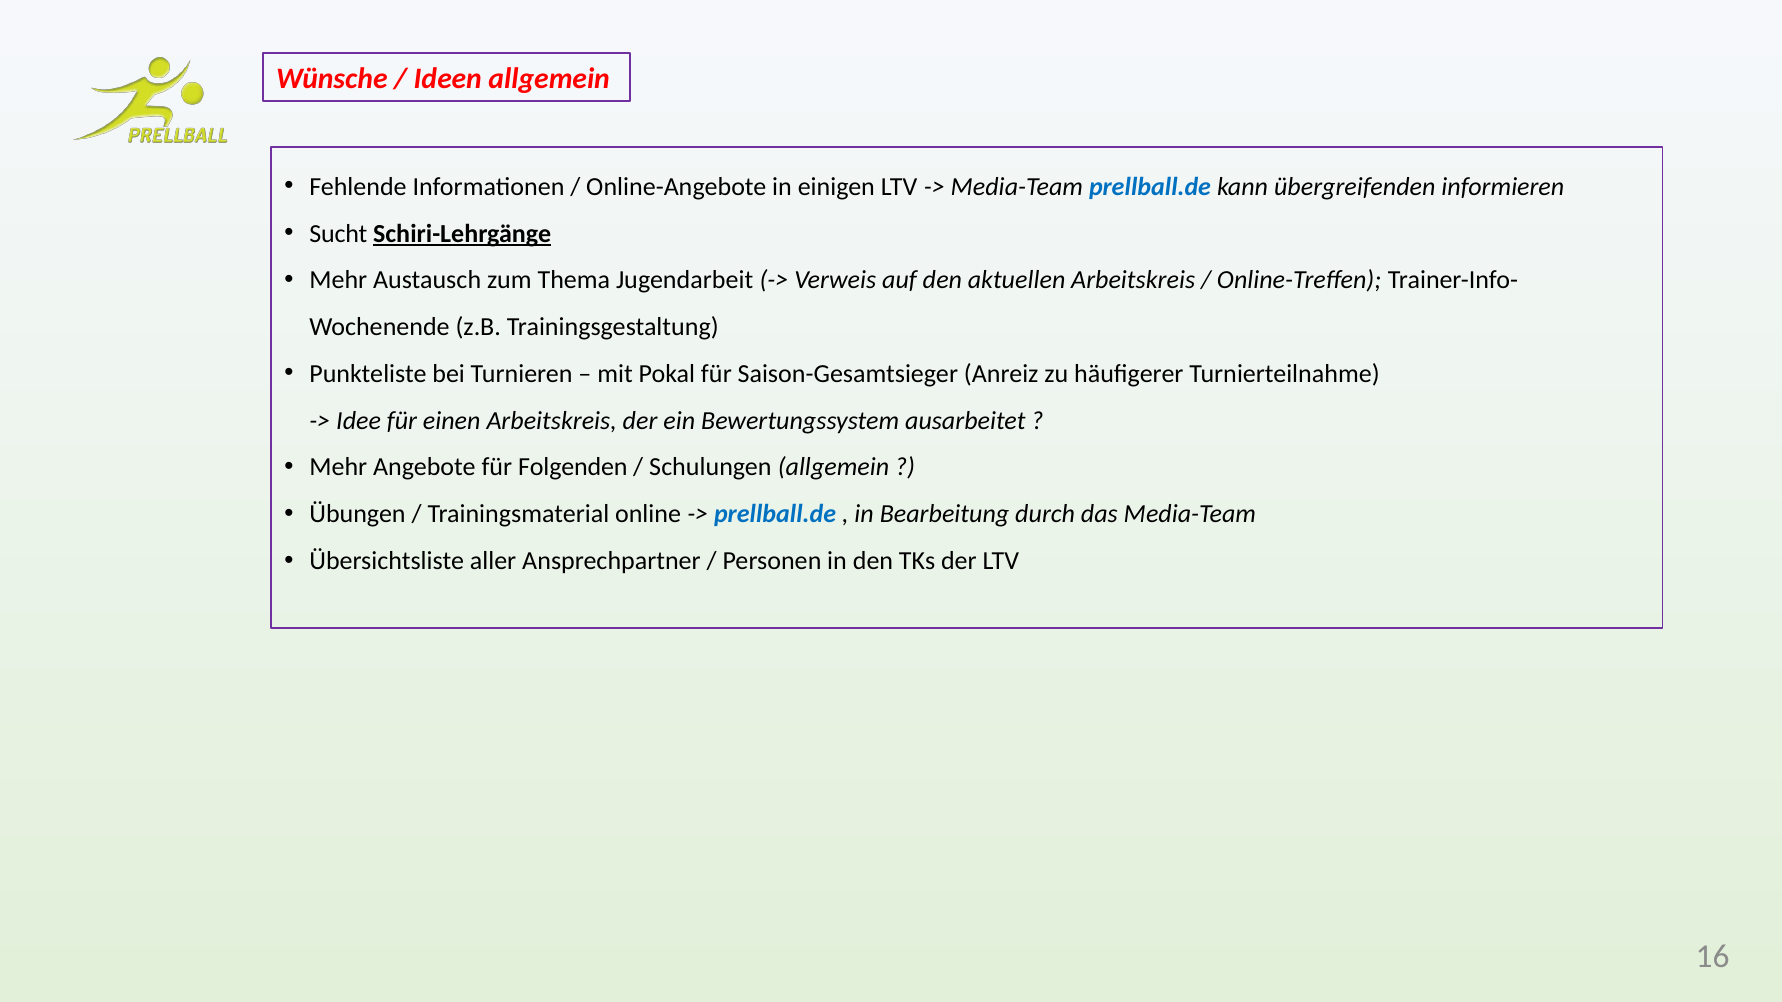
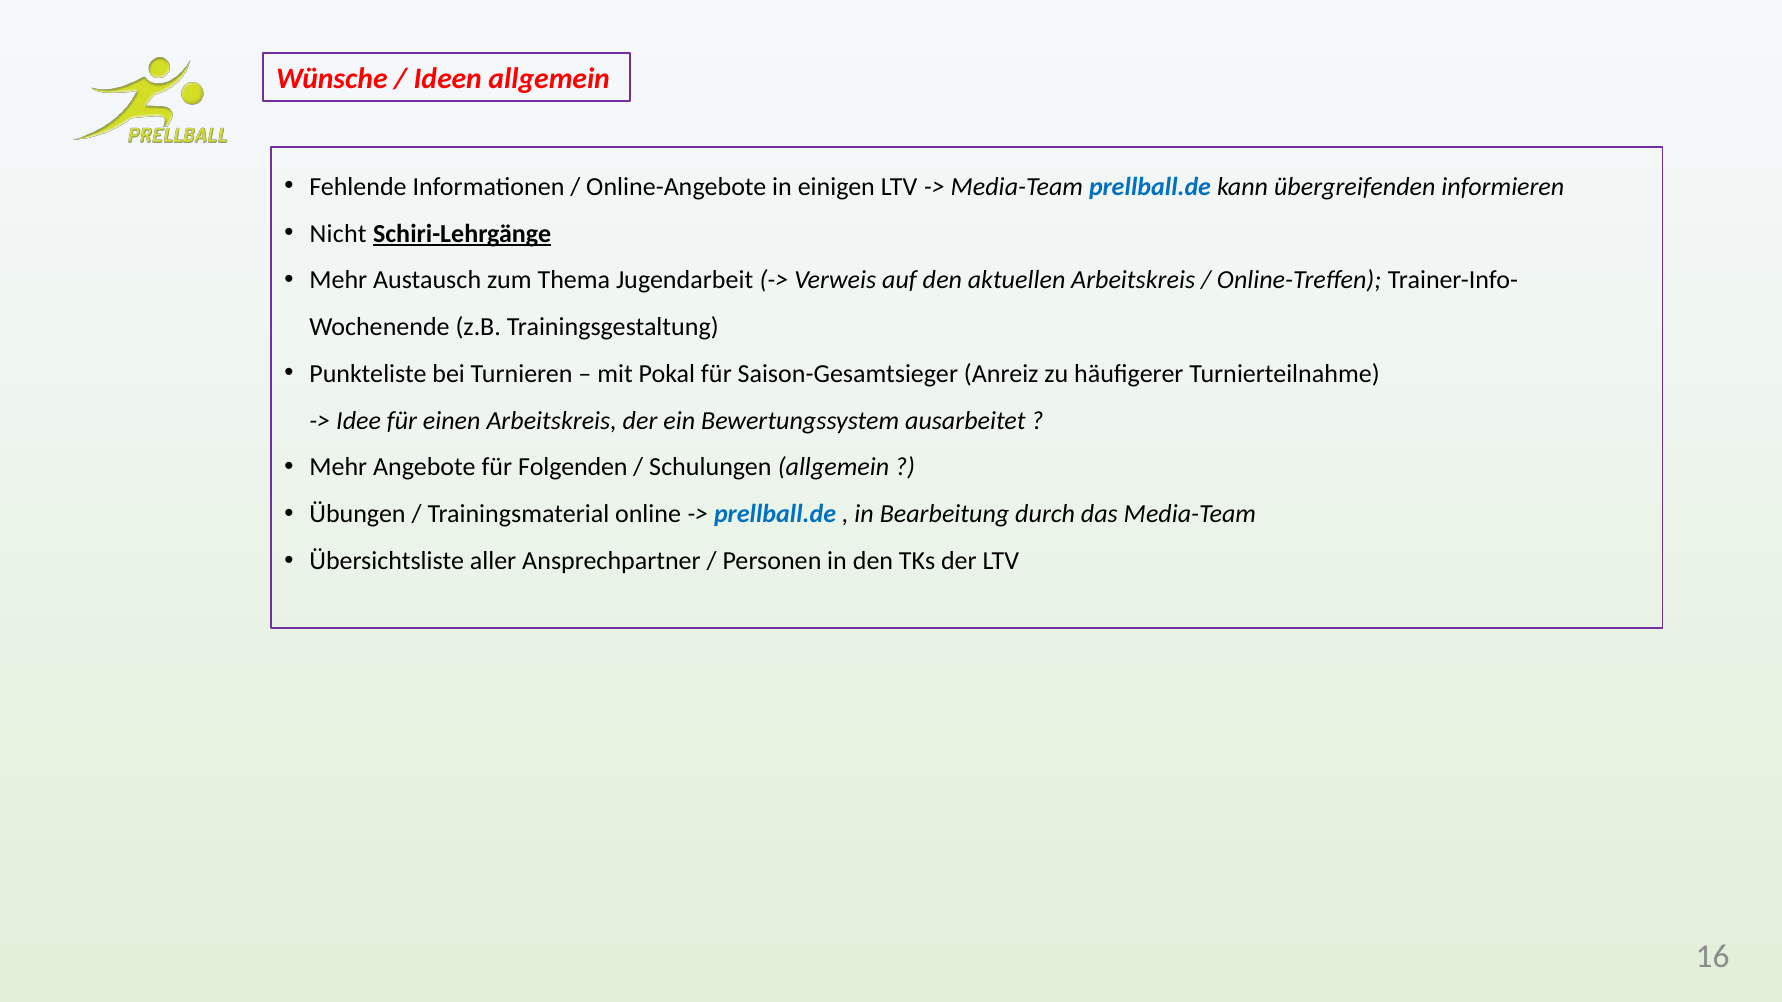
Sucht: Sucht -> Nicht (338, 234)
